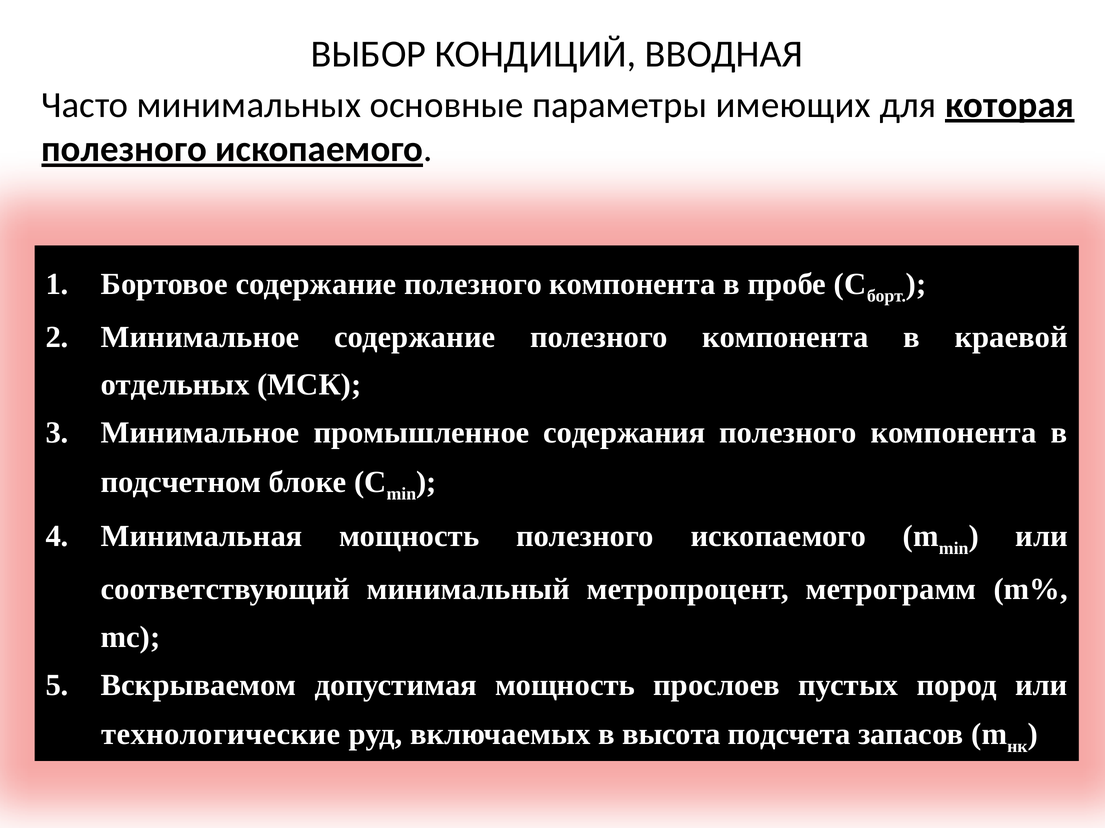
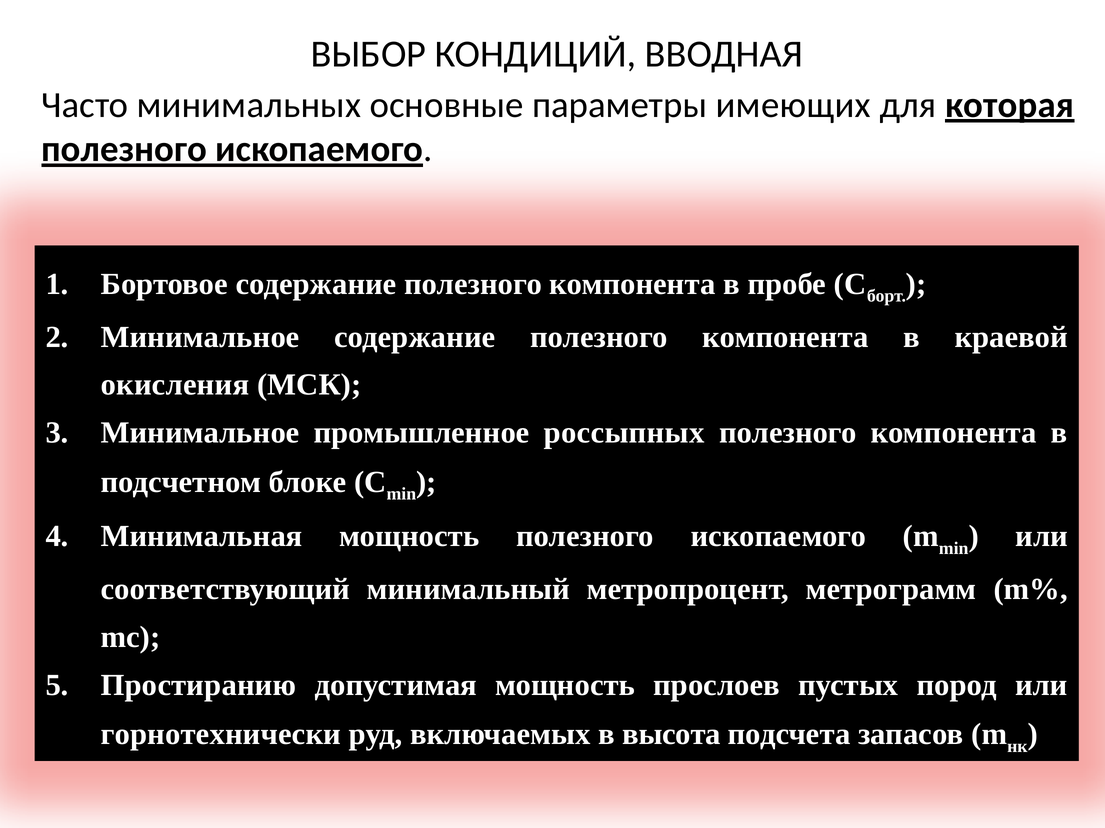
отдельных: отдельных -> окисления (175, 385)
содержания: содержания -> россыпных (624, 433)
Вскрываемом: Вскрываемом -> Простиранию (198, 686)
технологические: технологические -> горнотехнически (221, 735)
